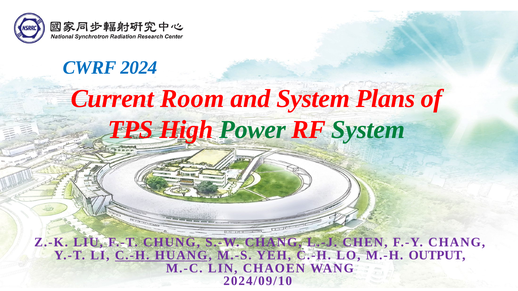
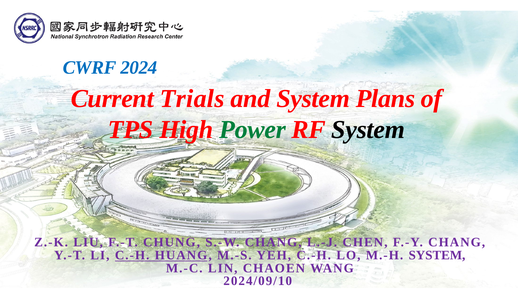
Room: Room -> Trials (192, 99)
System colour: green -> black (368, 130)
M.-H OUTPUT: OUTPUT -> SYSTEM (437, 255)
